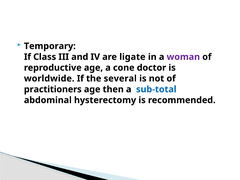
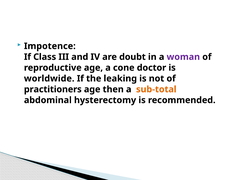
Temporary: Temporary -> Impotence (50, 46)
ligate: ligate -> doubt (132, 57)
several: several -> leaking (120, 79)
sub-total colour: blue -> orange (156, 89)
